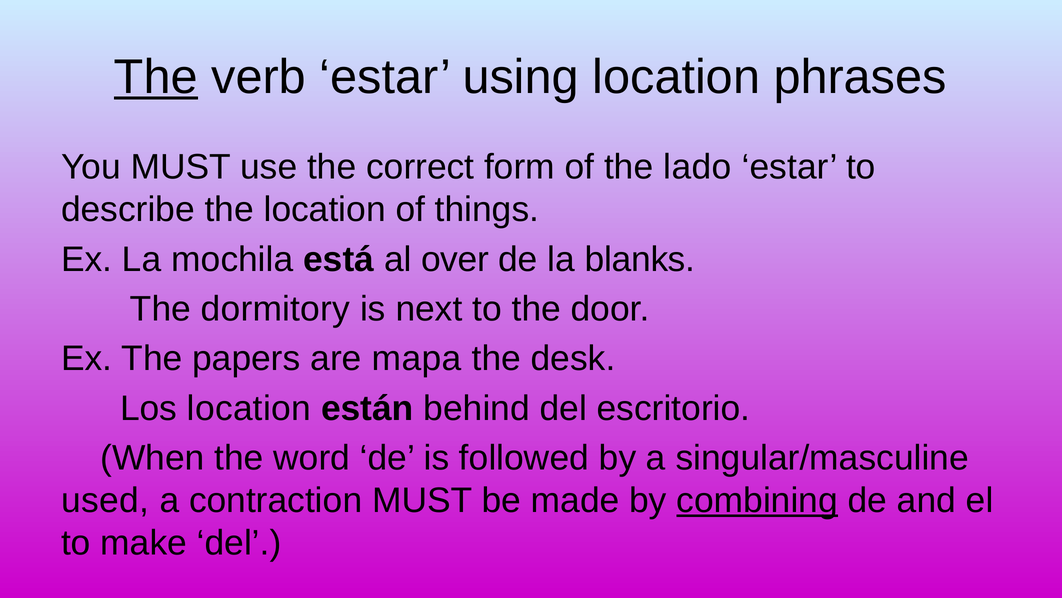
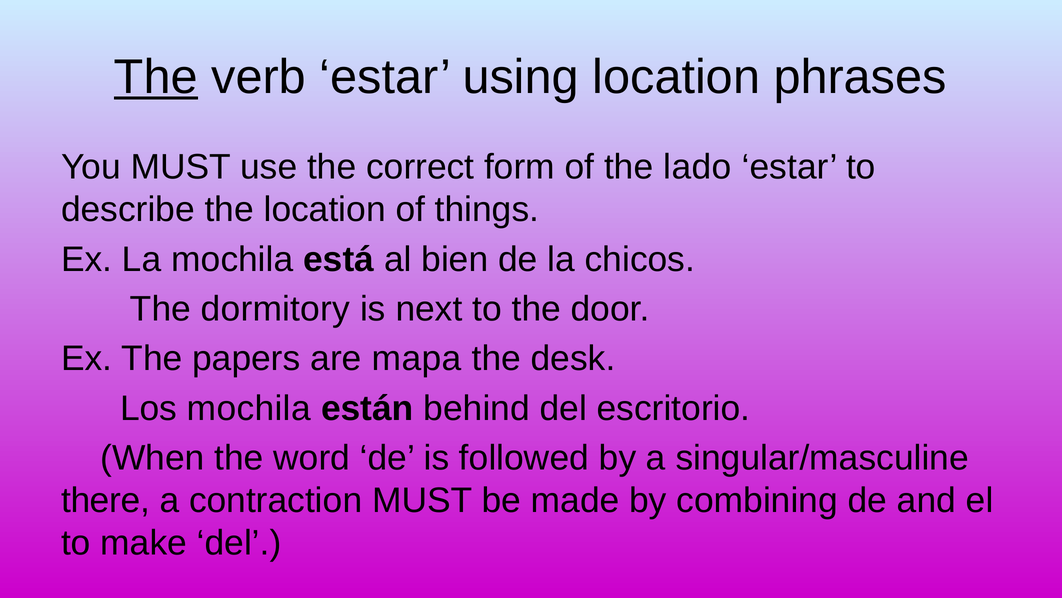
over: over -> bien (455, 259)
blanks: blanks -> chicos (640, 259)
Los location: location -> mochila (249, 408)
used: used -> there (105, 500)
combining underline: present -> none (757, 500)
